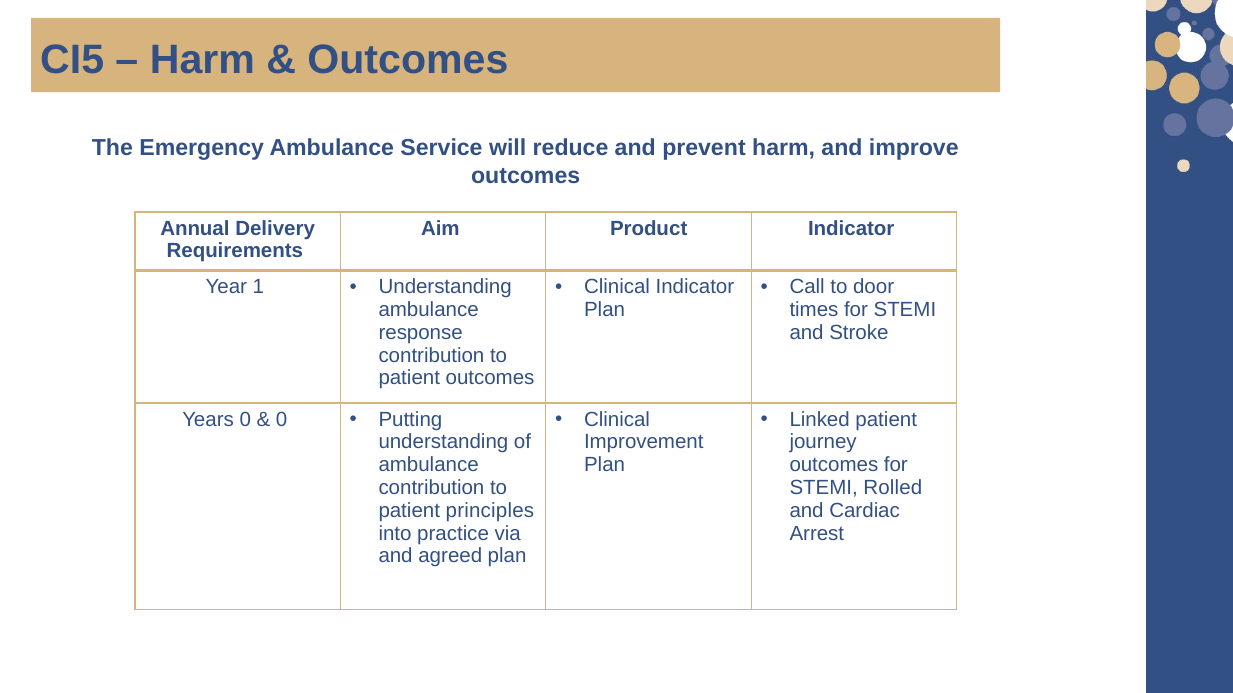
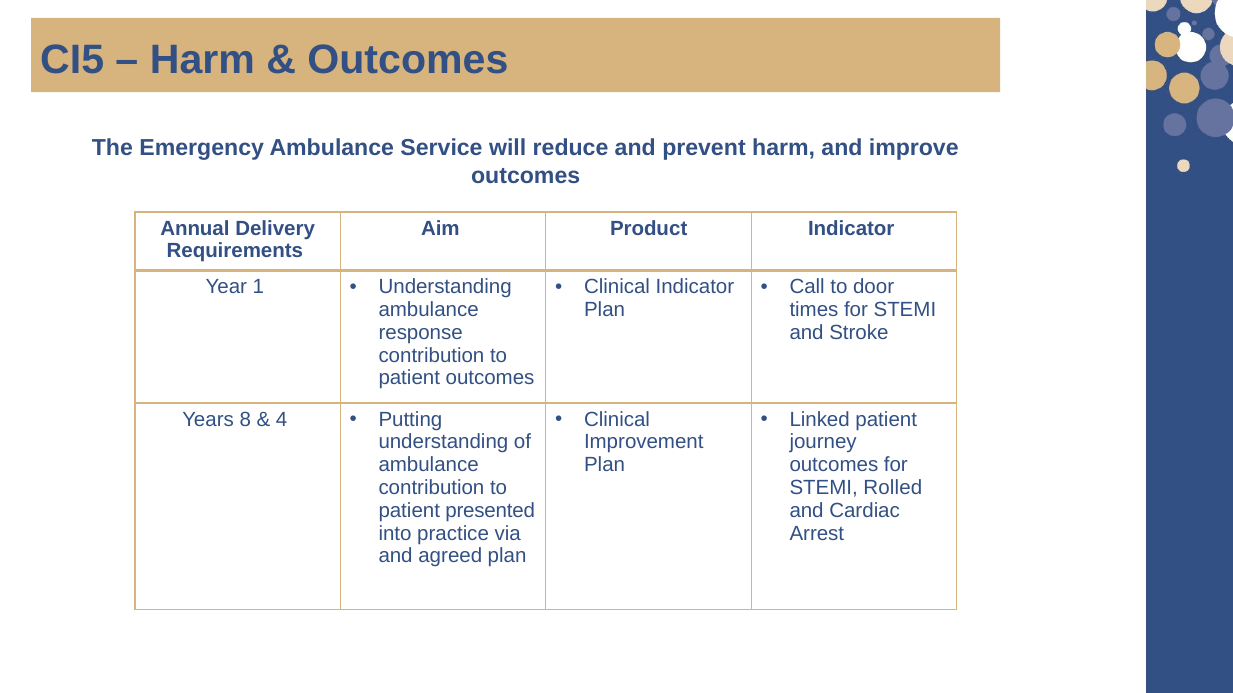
Years 0: 0 -> 8 (245, 420)
0: 0 -> 4 (282, 420)
principles: principles -> presented (490, 511)
